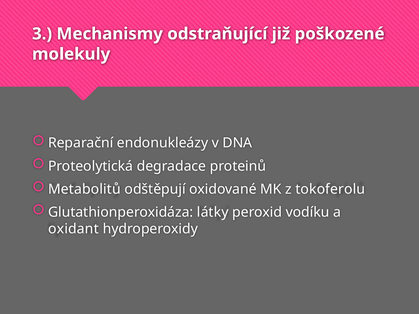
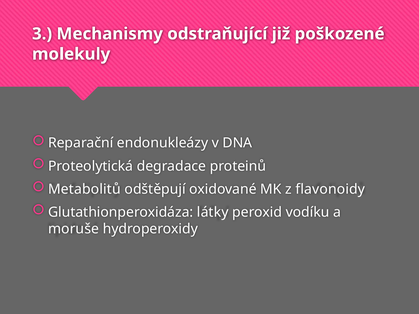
tokoferolu: tokoferolu -> flavonoidy (330, 189)
oxidant: oxidant -> moruše (74, 229)
